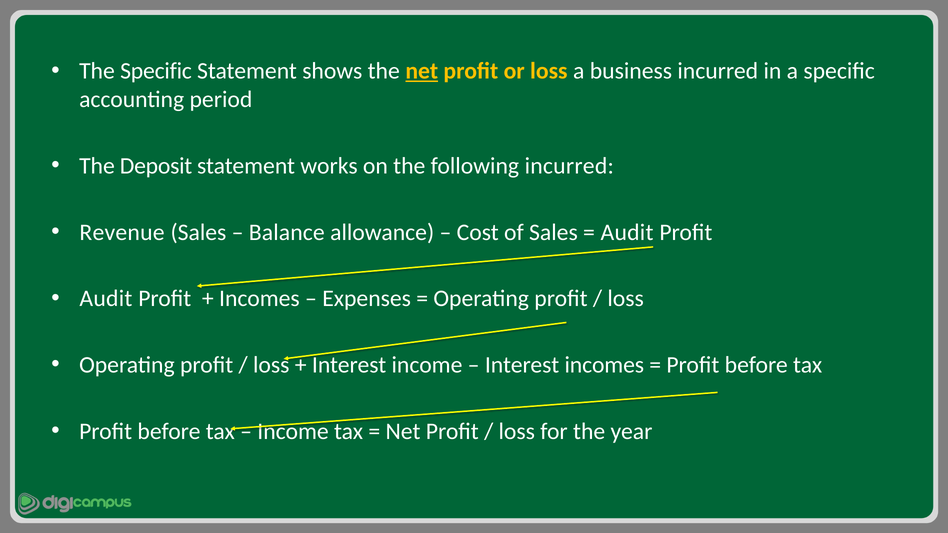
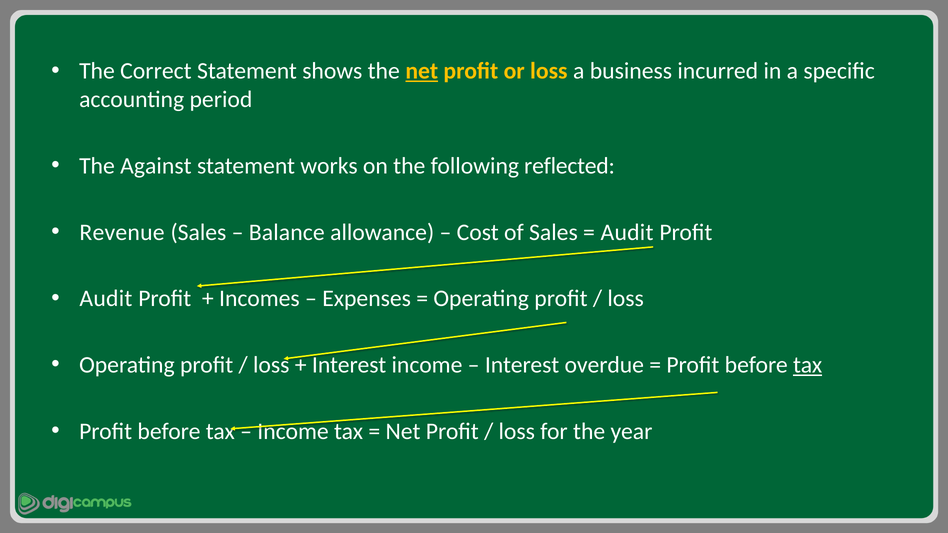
The Specific: Specific -> Correct (156, 71)
Deposit: Deposit -> Against (156, 166)
following incurred: incurred -> reflected (570, 166)
incomes: incomes -> overdue (604, 365)
tax underline: none -> present (808, 365)
